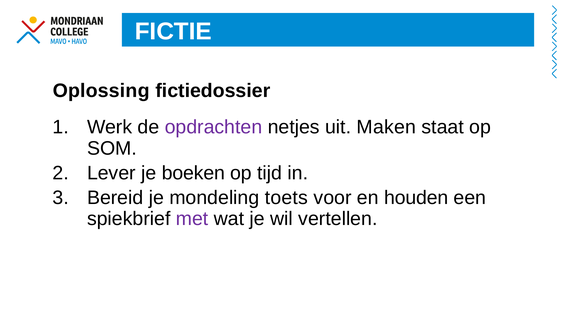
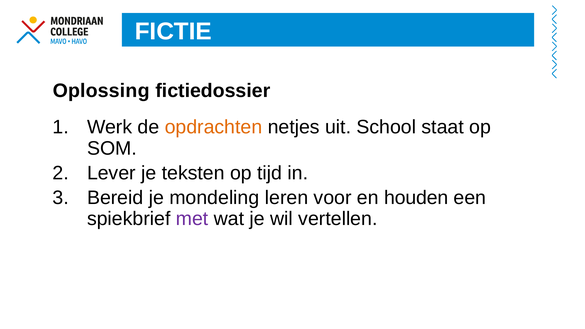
opdrachten colour: purple -> orange (213, 127)
Maken: Maken -> School (386, 127)
boeken: boeken -> teksten (193, 173)
toets: toets -> leren (287, 198)
